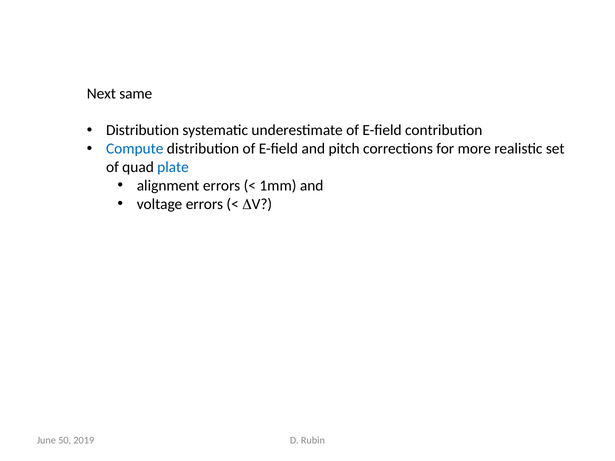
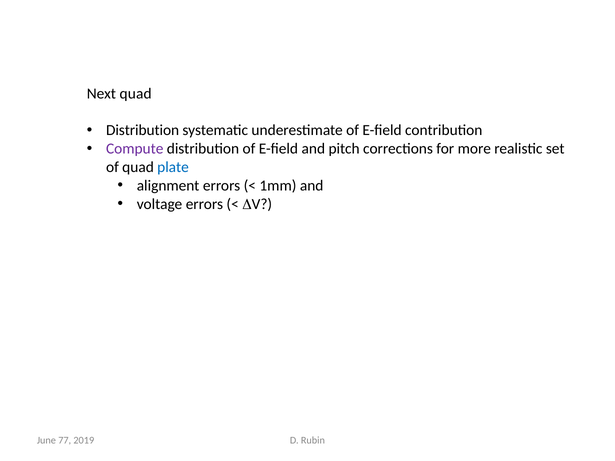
Next same: same -> quad (136, 93)
Compute colour: blue -> purple (135, 149)
50: 50 -> 77 (65, 440)
